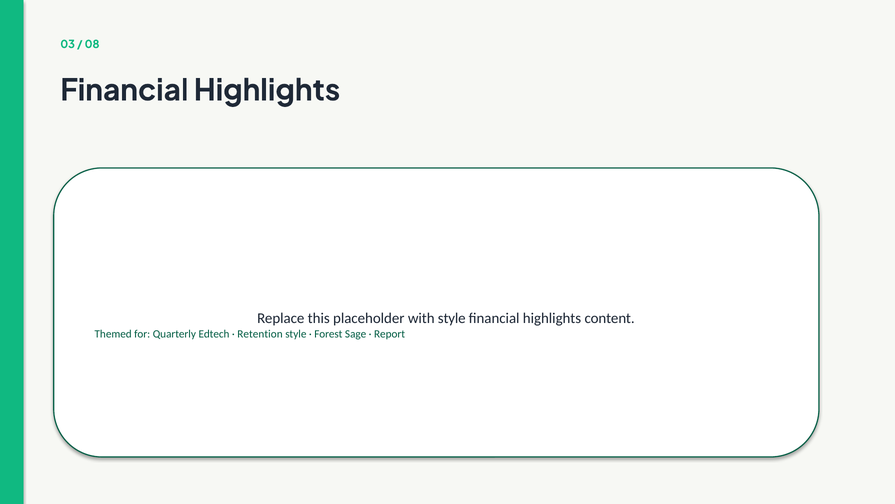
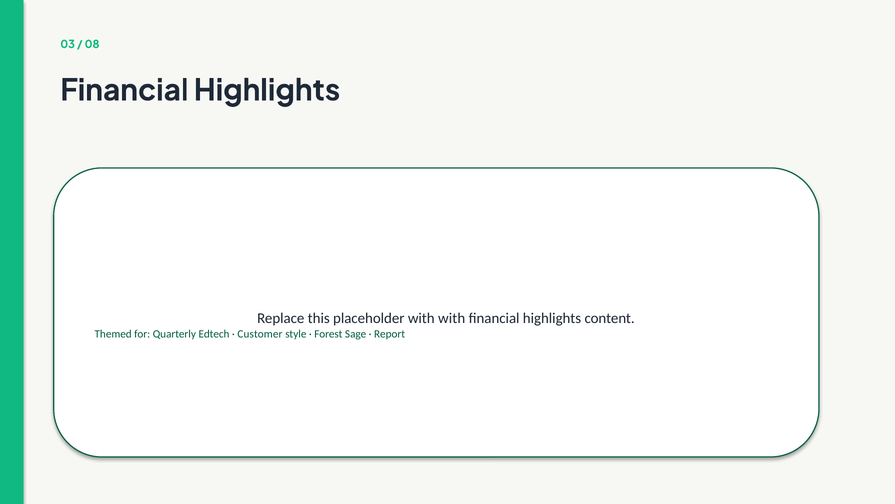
with style: style -> with (452, 318)
Retention: Retention -> Customer (260, 334)
